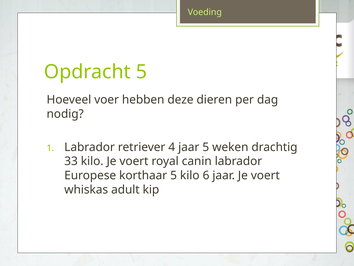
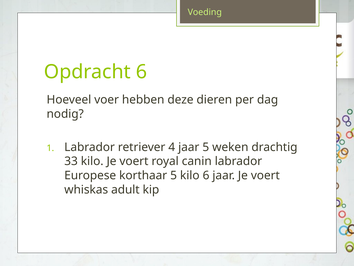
Opdracht 5: 5 -> 6 (142, 72)
